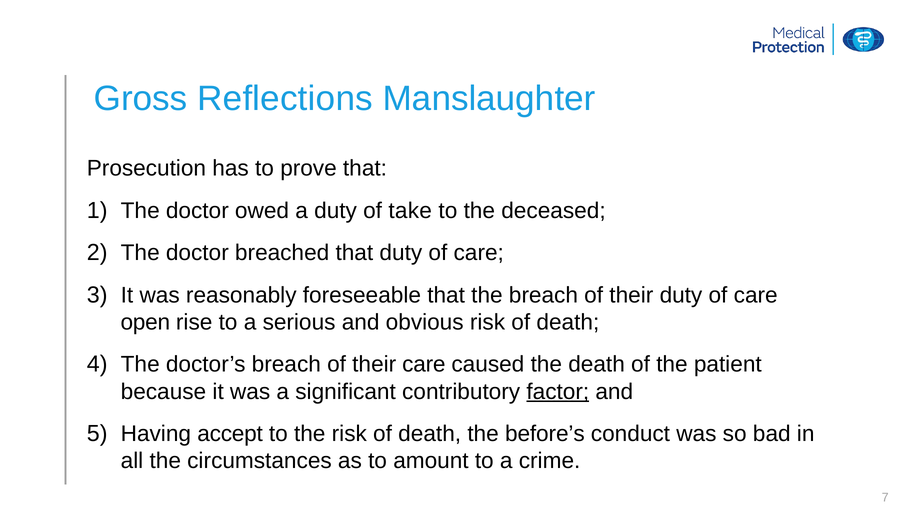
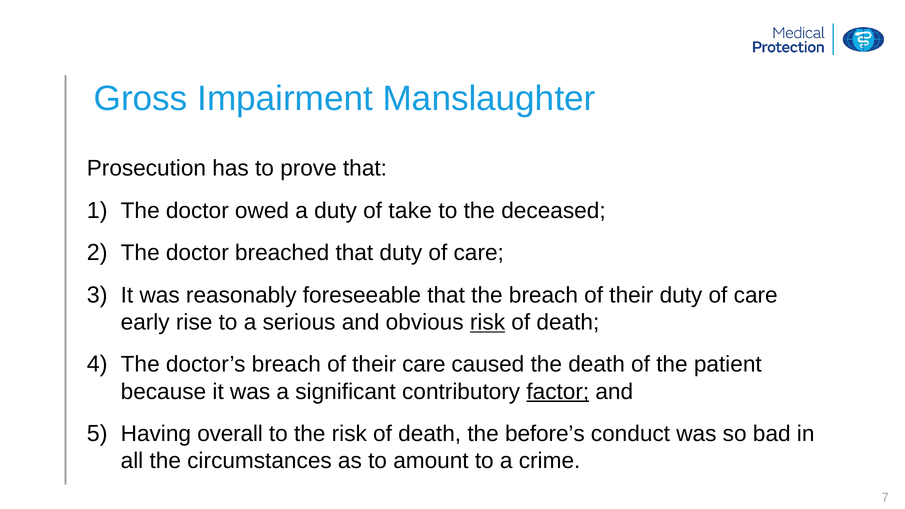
Reflections: Reflections -> Impairment (285, 99)
open: open -> early (145, 322)
risk underline: none -> present (488, 322)
accept: accept -> overall (230, 434)
